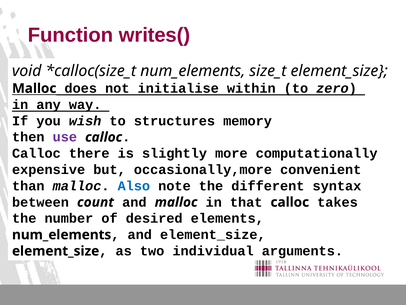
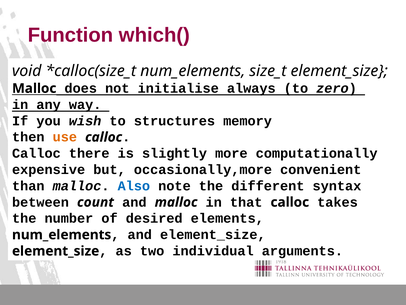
writes(: writes( -> which( (154, 35)
within: within -> always (251, 88)
use colour: purple -> orange (65, 137)
